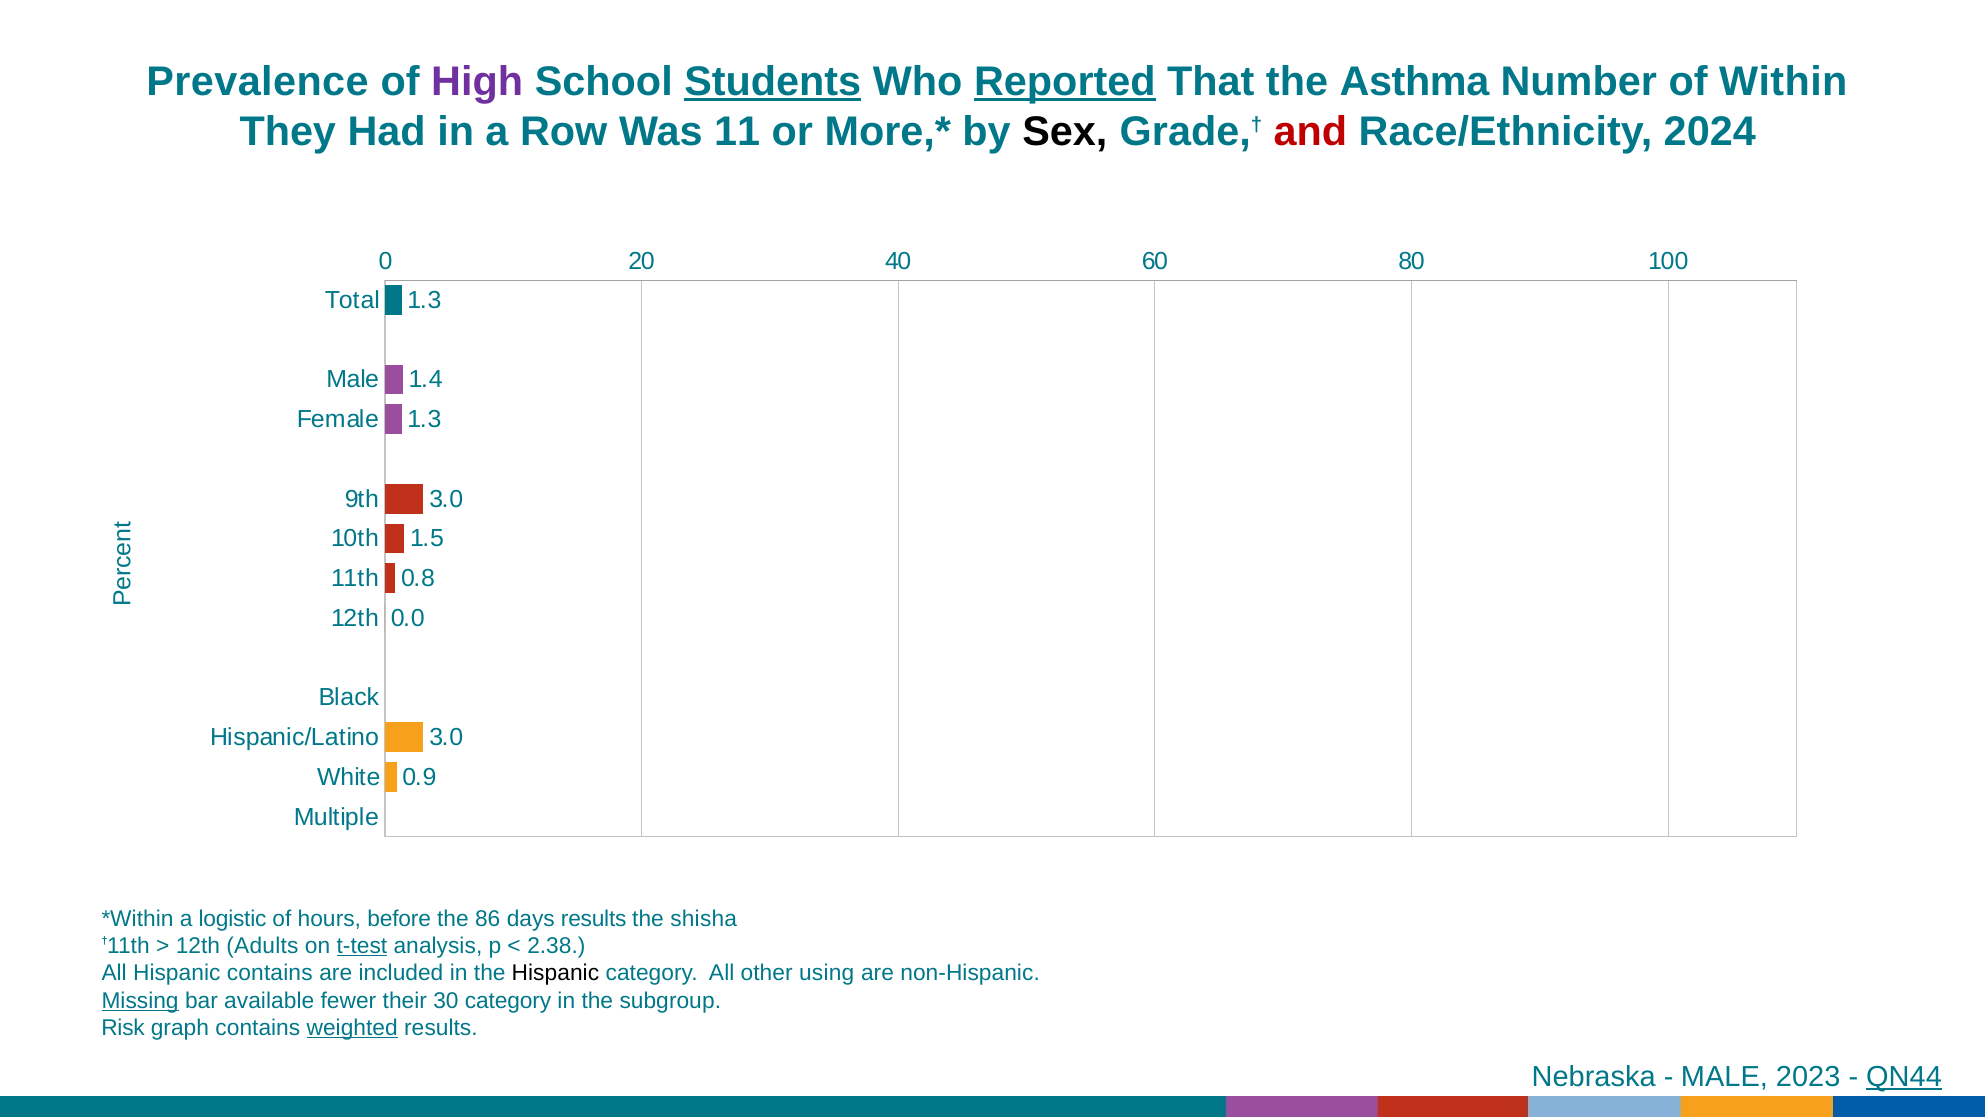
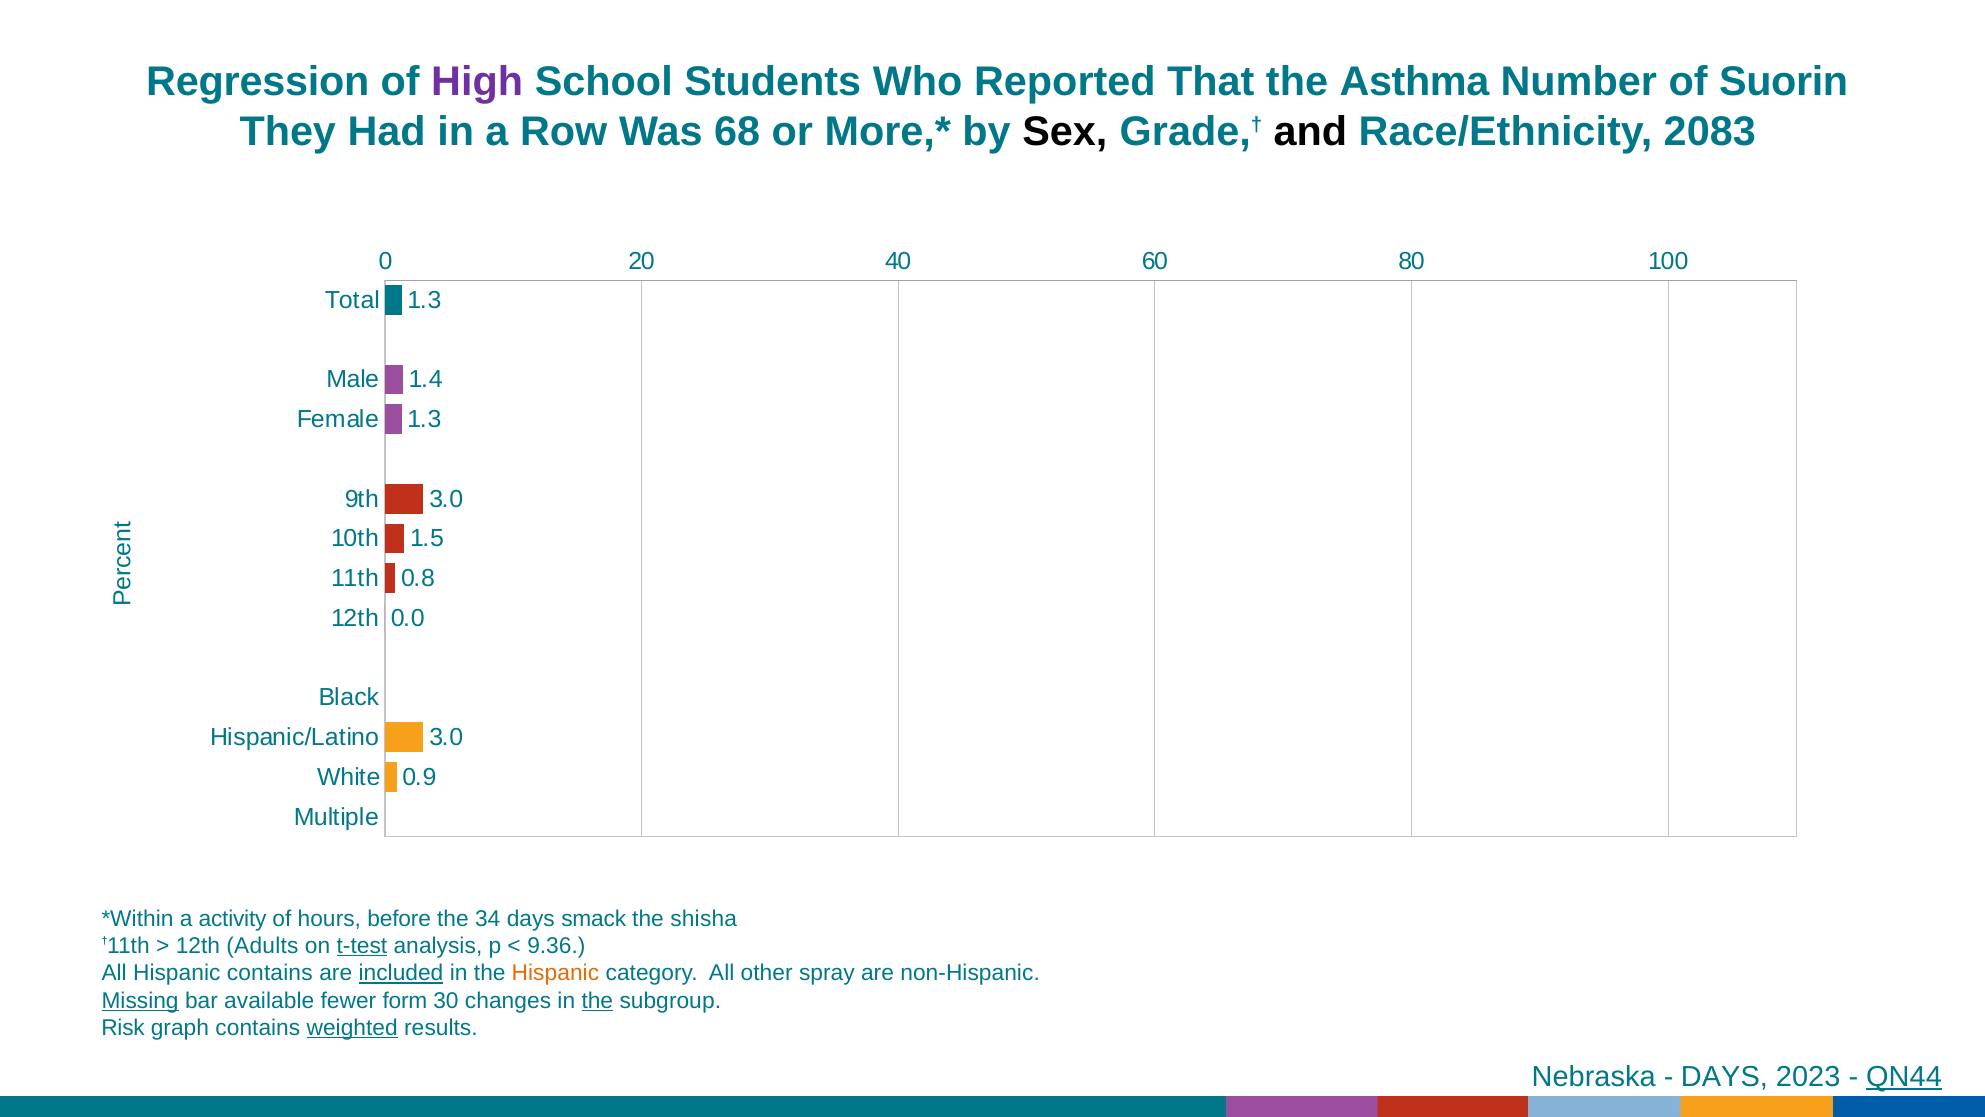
Prevalence: Prevalence -> Regression (258, 82)
Students underline: present -> none (773, 82)
Reported underline: present -> none (1065, 82)
Within: Within -> Suorin (1784, 82)
11: 11 -> 68 (737, 132)
and colour: red -> black (1310, 132)
2024: 2024 -> 2083 (1710, 132)
logistic: logistic -> activity (233, 918)
86: 86 -> 34 (488, 918)
days results: results -> smack (594, 918)
2.38: 2.38 -> 9.36 (556, 946)
included underline: none -> present (401, 973)
Hispanic colour: black -> orange (555, 973)
using: using -> spray (827, 973)
their: their -> form (405, 1000)
30 category: category -> changes (508, 1000)
the underline: none -> present (597, 1000)
MALE: MALE -> DAYS (1724, 1076)
